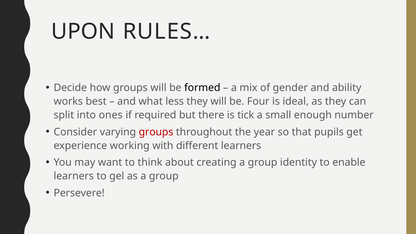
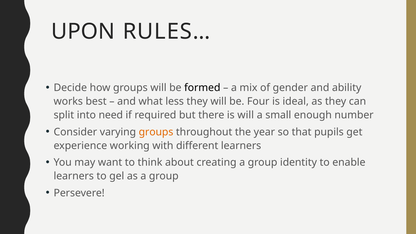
ones: ones -> need (111, 115)
is tick: tick -> will (246, 115)
groups colour: red -> orange (156, 132)
